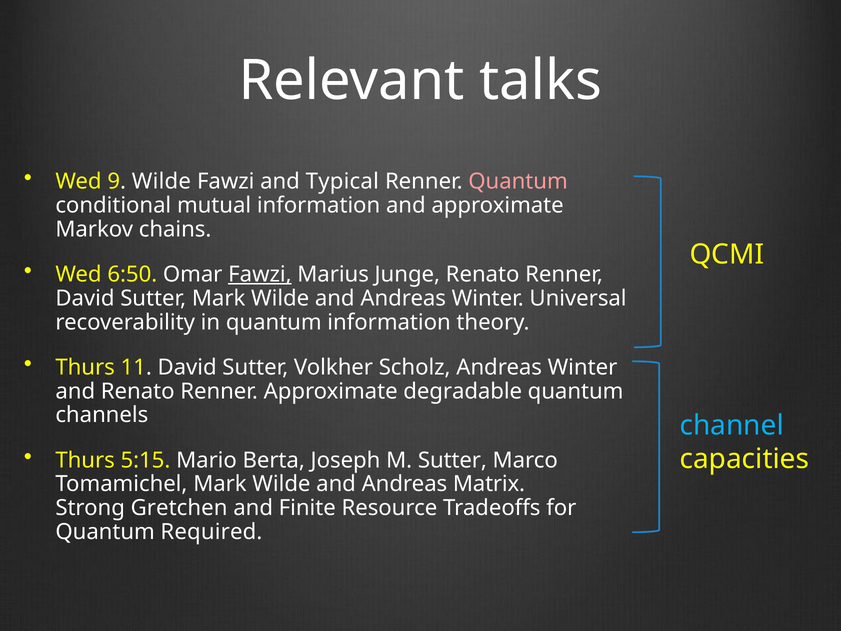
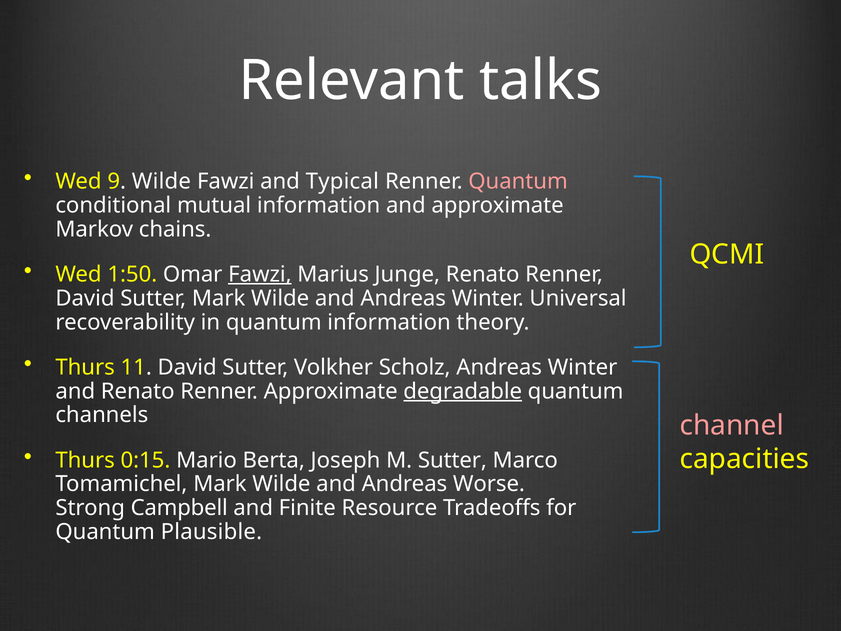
6:50: 6:50 -> 1:50 (132, 274)
degradable underline: none -> present (463, 391)
channel colour: light blue -> pink (732, 425)
5:15: 5:15 -> 0:15 (145, 460)
Matrix: Matrix -> Worse (489, 484)
Gretchen: Gretchen -> Campbell (179, 508)
Required: Required -> Plausible (211, 532)
